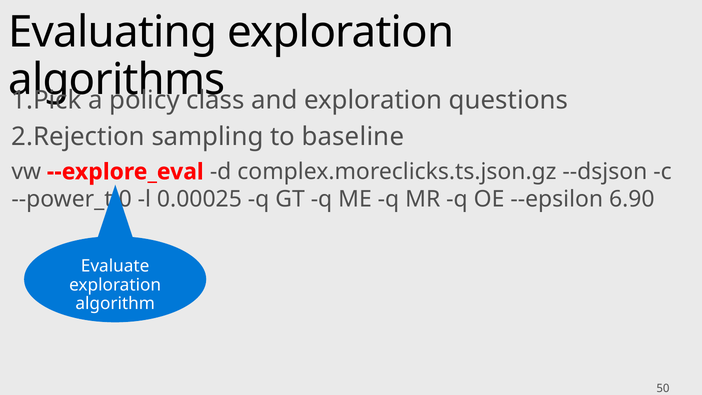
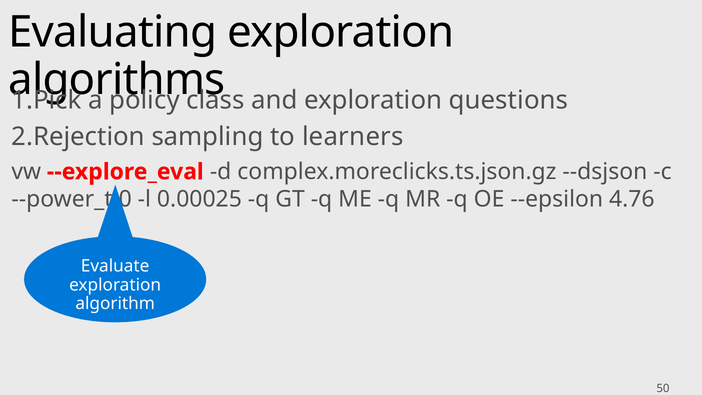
baseline: baseline -> learners (353, 137)
6.90: 6.90 -> 4.76 (632, 199)
